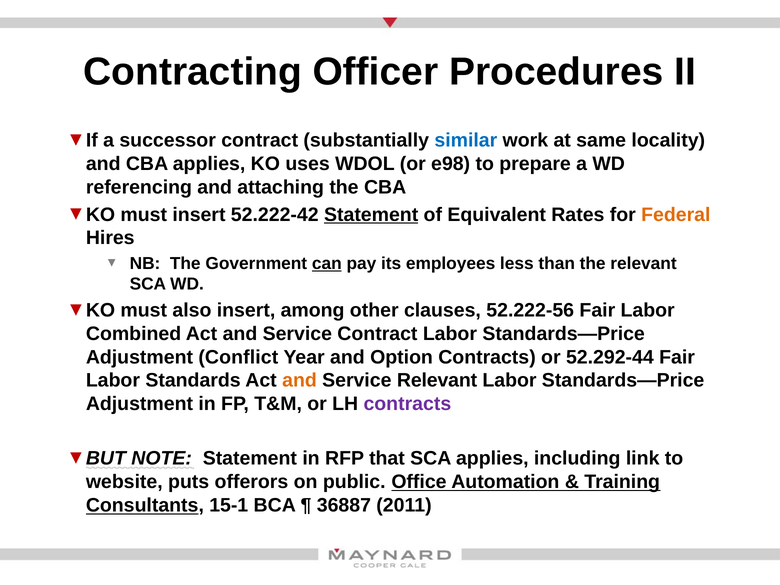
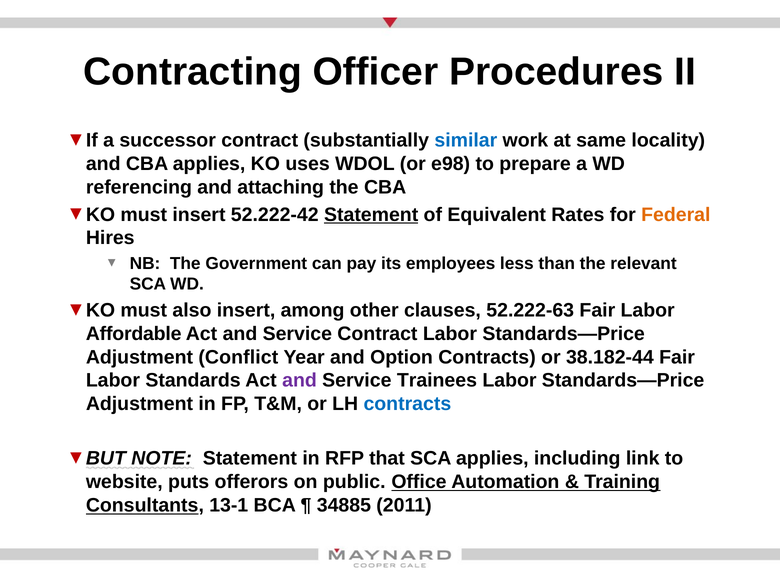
can underline: present -> none (327, 263)
52.222-56: 52.222-56 -> 52.222-63 (530, 310)
Combined: Combined -> Affordable (134, 334)
52.292-44: 52.292-44 -> 38.182-44 (610, 357)
and colour: orange -> purple (299, 381)
Service Relevant: Relevant -> Trainees (437, 381)
contracts colour: purple -> blue (407, 404)
15-1: 15-1 -> 13-1 (229, 505)
36887: 36887 -> 34885 (344, 505)
